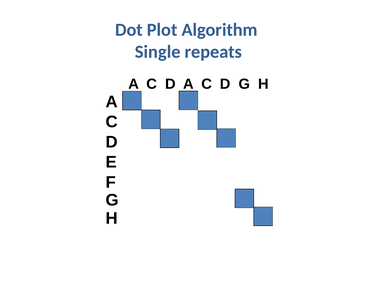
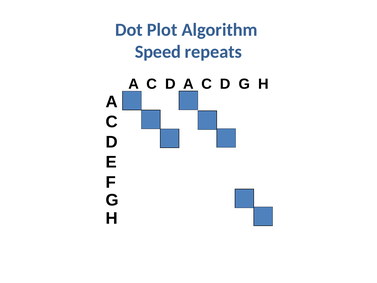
Single: Single -> Speed (158, 52)
